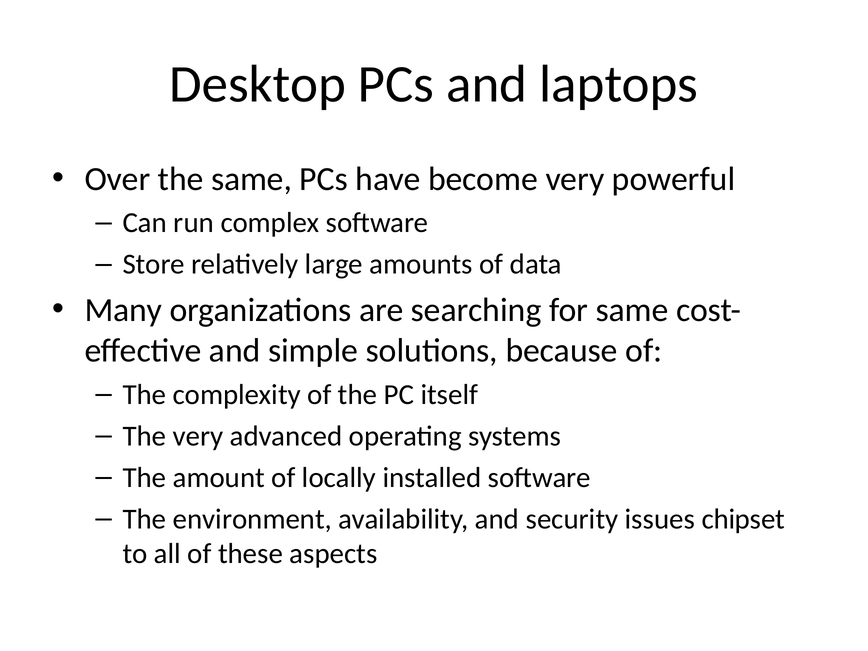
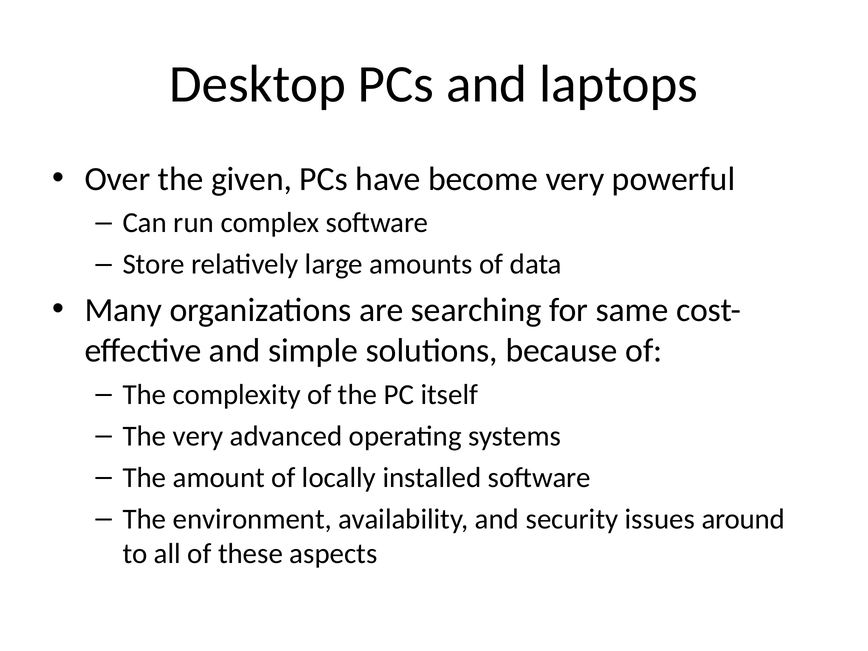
the same: same -> given (252, 179)
chipset: chipset -> around (743, 519)
